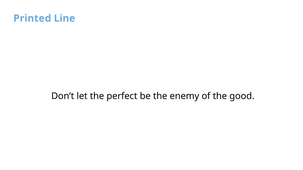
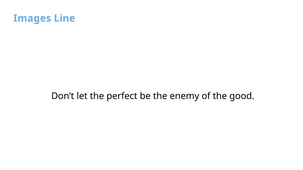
Printed: Printed -> Images (32, 18)
